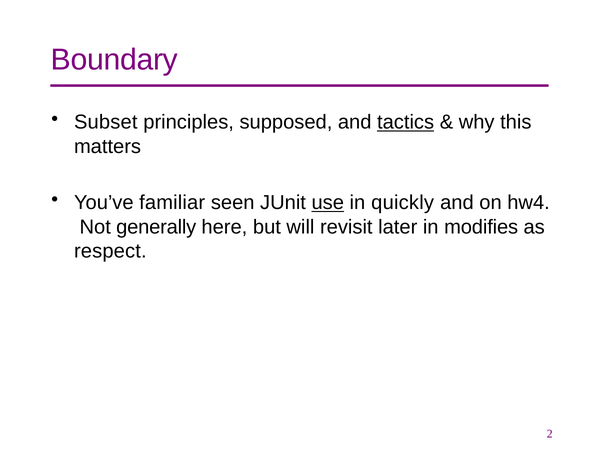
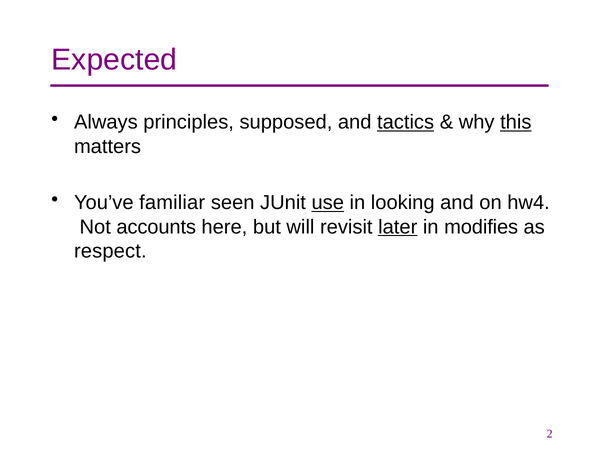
Boundary: Boundary -> Expected (114, 60)
Subset: Subset -> Always (106, 122)
this underline: none -> present (516, 122)
quickly: quickly -> looking (403, 203)
generally: generally -> accounts (156, 227)
later underline: none -> present (398, 227)
